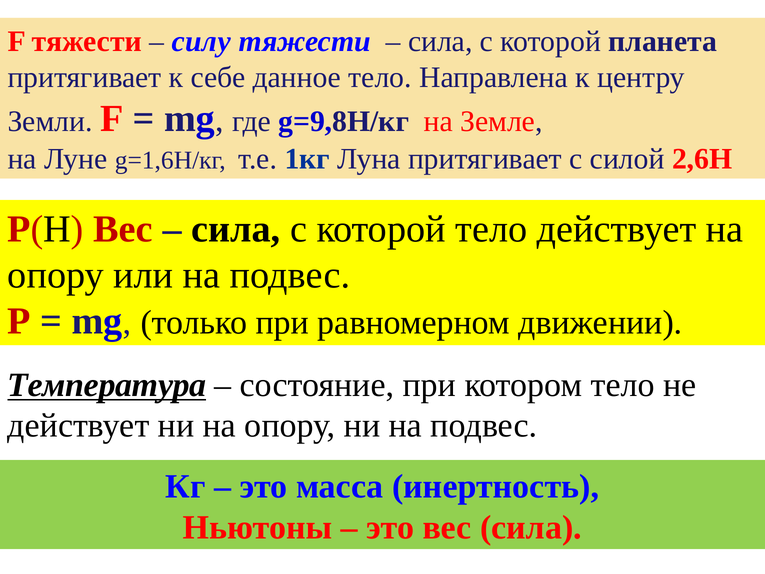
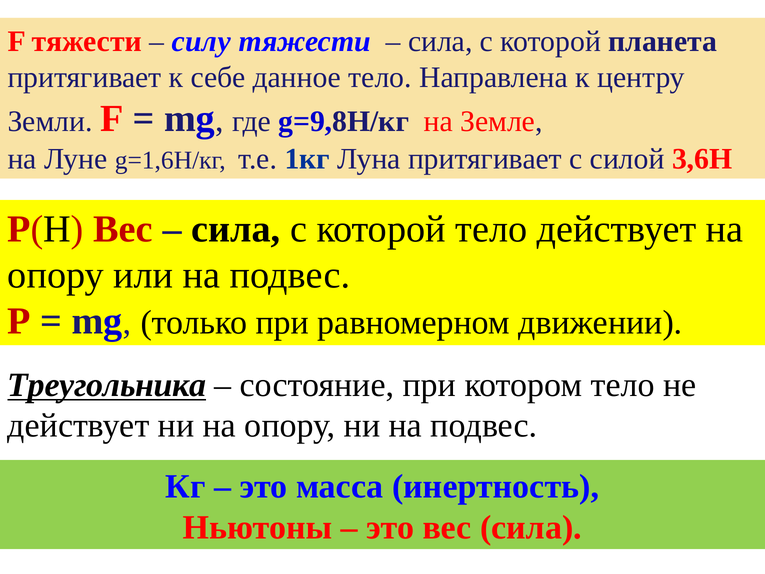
2,6Н: 2,6Н -> 3,6Н (702, 159)
Температура: Температура -> Треугольника (107, 385)
